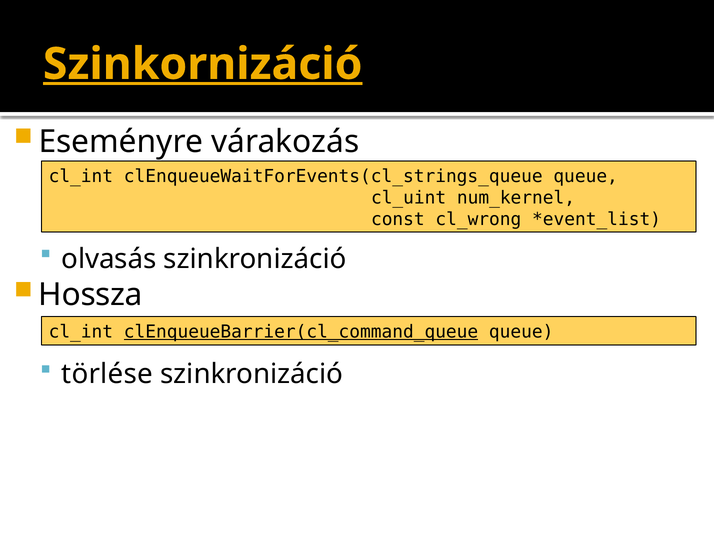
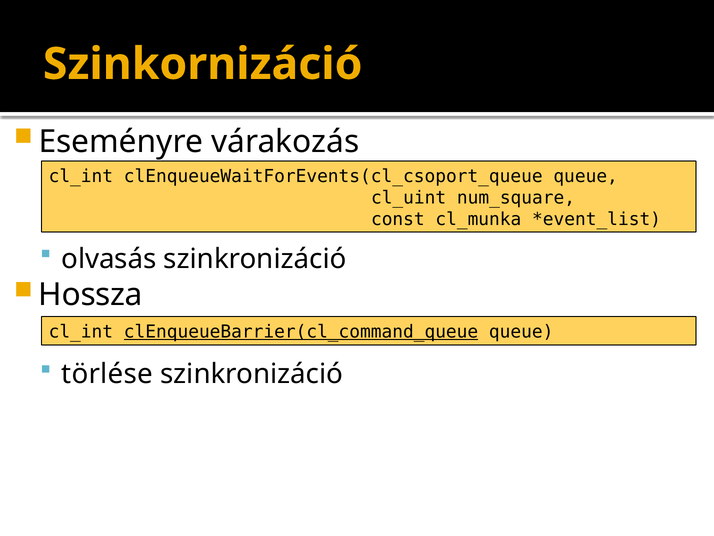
Szinkornizáció underline: present -> none (203, 64)
clEnqueueWaitForEvents(cl_strings_queue: clEnqueueWaitForEvents(cl_strings_queue -> clEnqueueWaitForEvents(cl_csoport_queue (333, 176)
num_kernel: num_kernel -> num_square (516, 198)
cl_wrong: cl_wrong -> cl_munka (478, 219)
